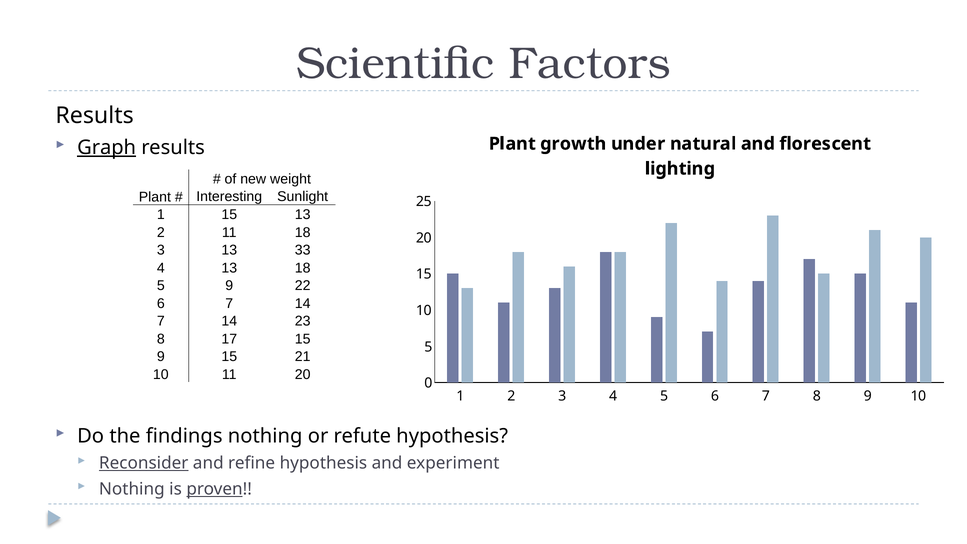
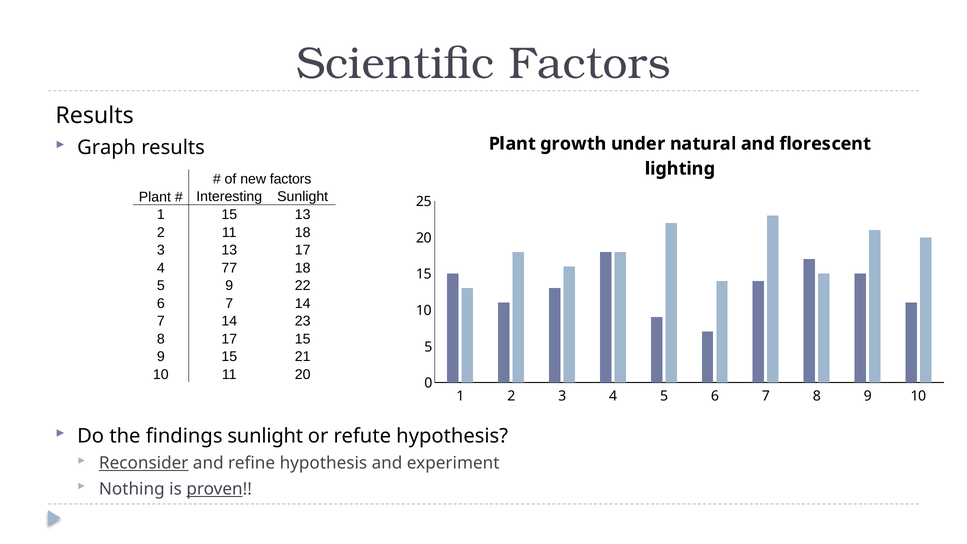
Graph underline: present -> none (107, 148)
new weight: weight -> factors (291, 179)
13 33: 33 -> 17 (303, 250)
4 13: 13 -> 77 (229, 268)
findings nothing: nothing -> sunlight (265, 436)
